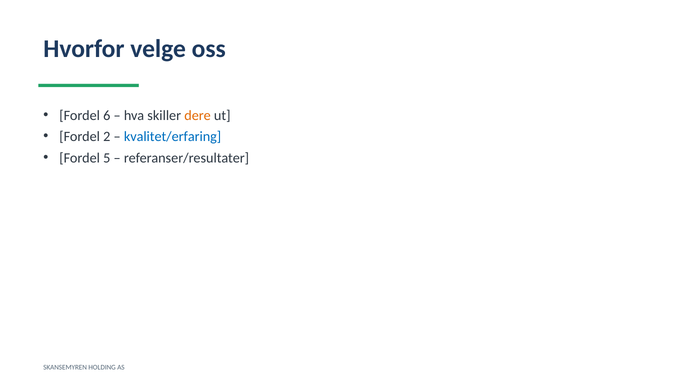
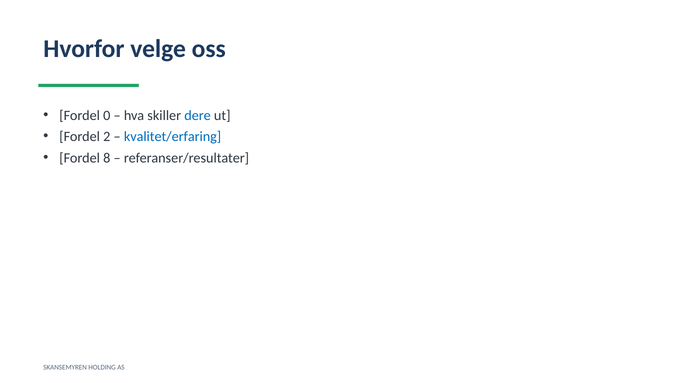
6: 6 -> 0 (107, 115)
dere colour: orange -> blue (198, 115)
5: 5 -> 8 (107, 158)
